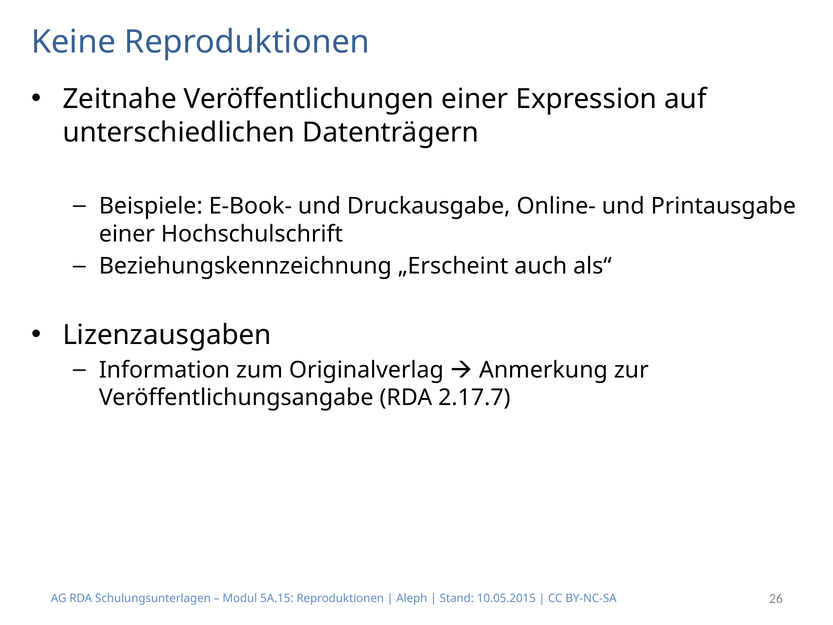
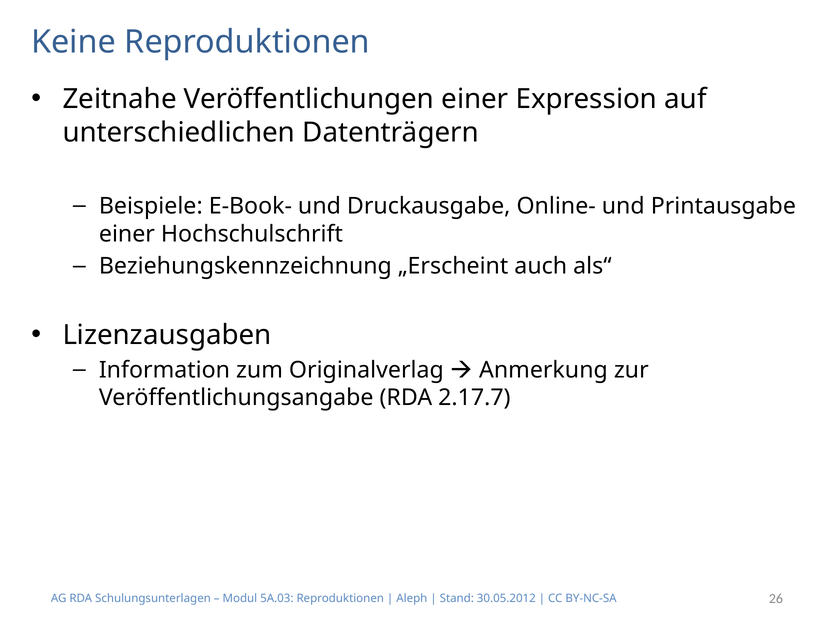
5A.15: 5A.15 -> 5A.03 (277, 598)
10.05.2015: 10.05.2015 -> 30.05.2012 (506, 598)
